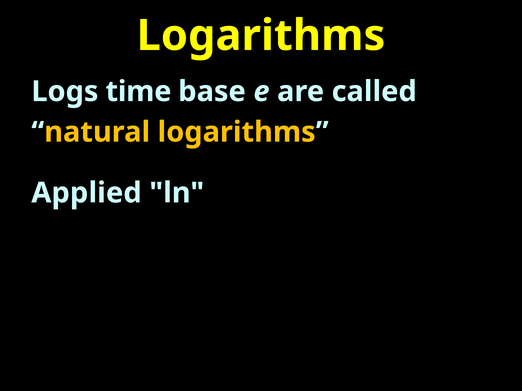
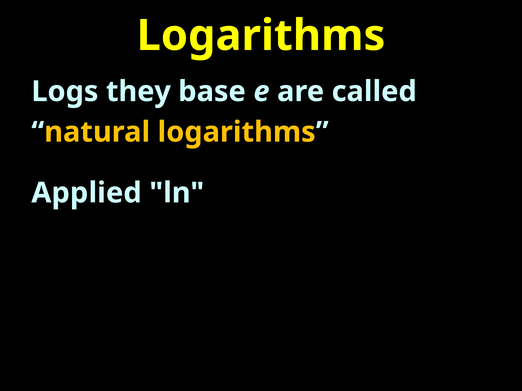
time: time -> they (138, 92)
